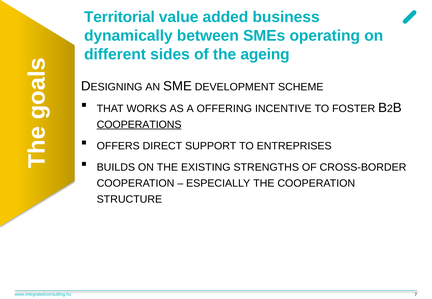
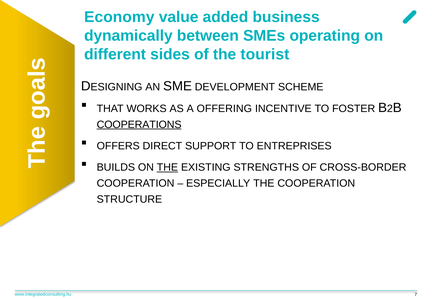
Territorial: Territorial -> Economy (119, 17)
ageing: ageing -> tourist (265, 54)
THE underline: none -> present (167, 168)
